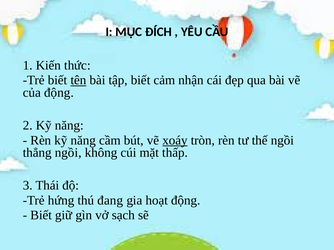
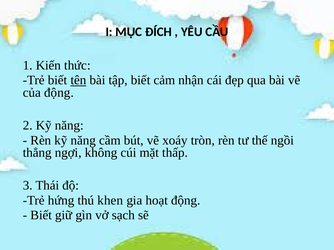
xoáy underline: present -> none (175, 141)
thẳng ngồi: ngồi -> ngợi (68, 153)
đang: đang -> khen (110, 201)
